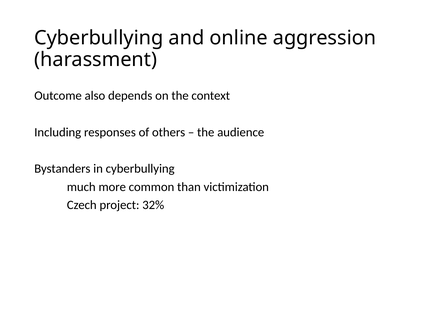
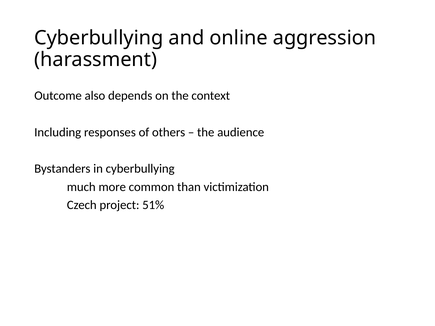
32%: 32% -> 51% (153, 205)
